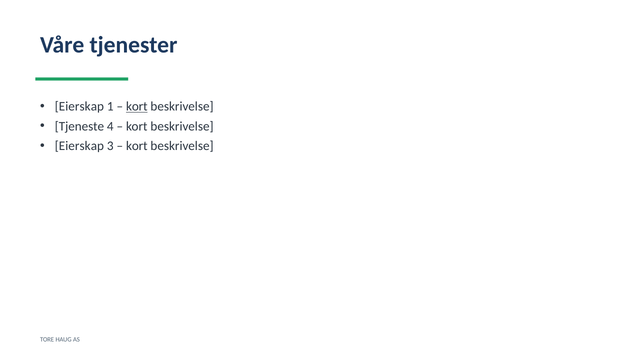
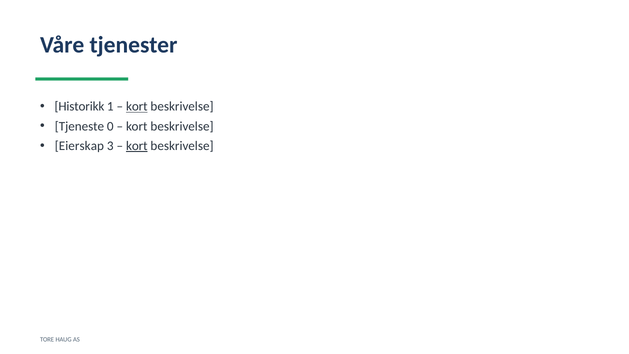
Eierskap: Eierskap -> Historikk (79, 107)
4: 4 -> 0 (110, 126)
kort underline: none -> present (137, 146)
